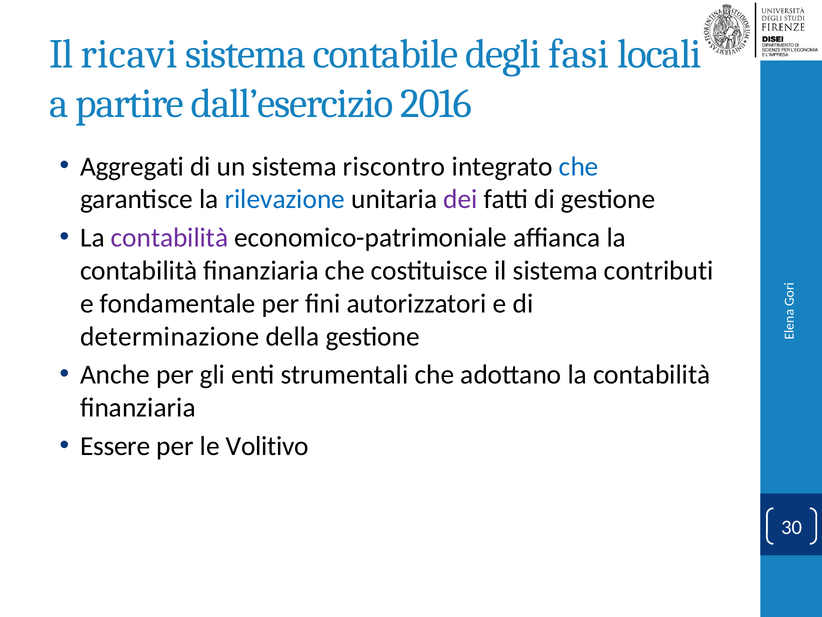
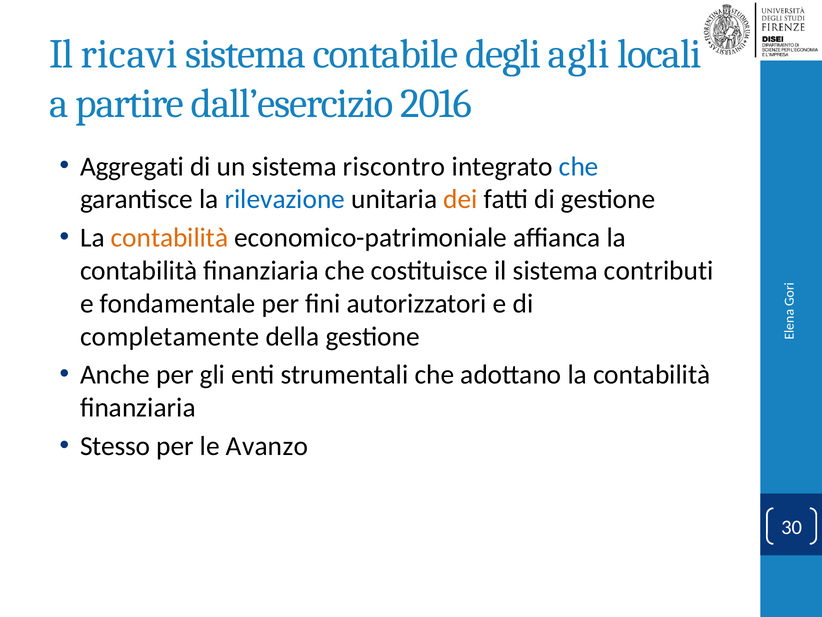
fasi: fasi -> agli (579, 54)
dei colour: purple -> orange (460, 199)
contabilità colour: purple -> orange (170, 238)
determinazione: determinazione -> completamente (170, 336)
Essere: Essere -> Stesso (115, 446)
Volitivo: Volitivo -> Avanzo (267, 446)
